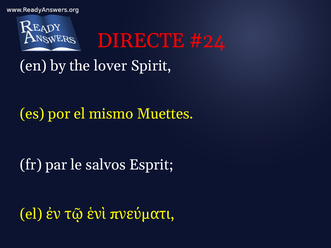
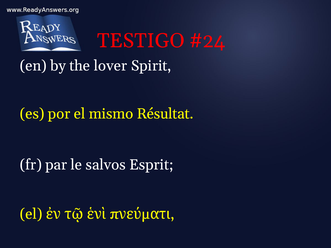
DIRECTE: DIRECTE -> TESTIGO (141, 41)
Muettes: Muettes -> Résultat (165, 114)
